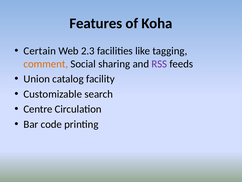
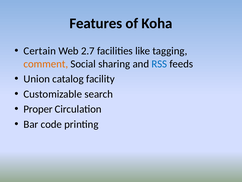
2.3: 2.3 -> 2.7 (88, 51)
RSS colour: purple -> blue (159, 64)
Centre: Centre -> Proper (38, 109)
